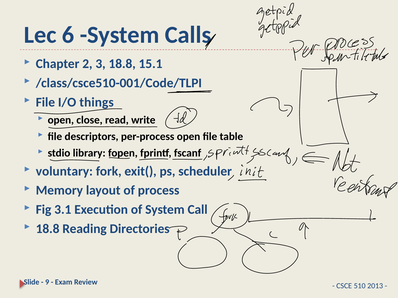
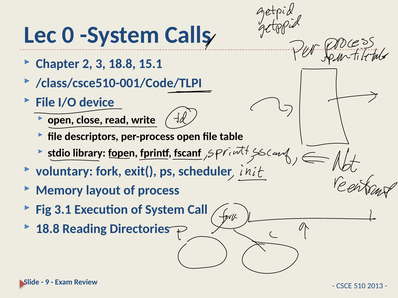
6: 6 -> 0 (68, 35)
things: things -> device (97, 102)
